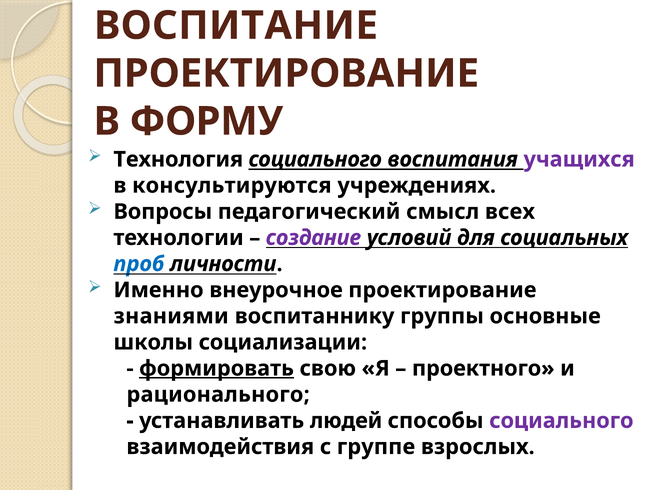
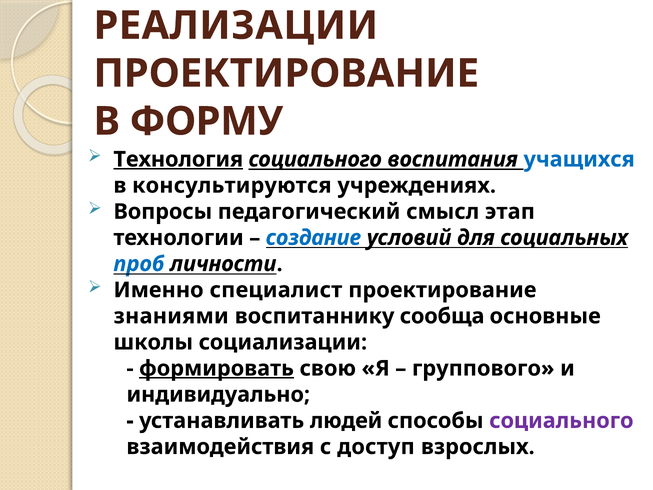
ВОСПИТАНИЕ: ВОСПИТАНИЕ -> РЕАЛИЗАЦИИ (236, 26)
Технология underline: none -> present (178, 159)
учащихся colour: purple -> blue (579, 159)
всех: всех -> этап (510, 212)
создание colour: purple -> blue (313, 238)
внеурочное: внеурочное -> специалист (276, 290)
группы: группы -> сообща (442, 316)
проектного: проектного -> группового (483, 368)
рационального: рационального -> индивидуально (218, 394)
группе: группе -> доступ (376, 447)
